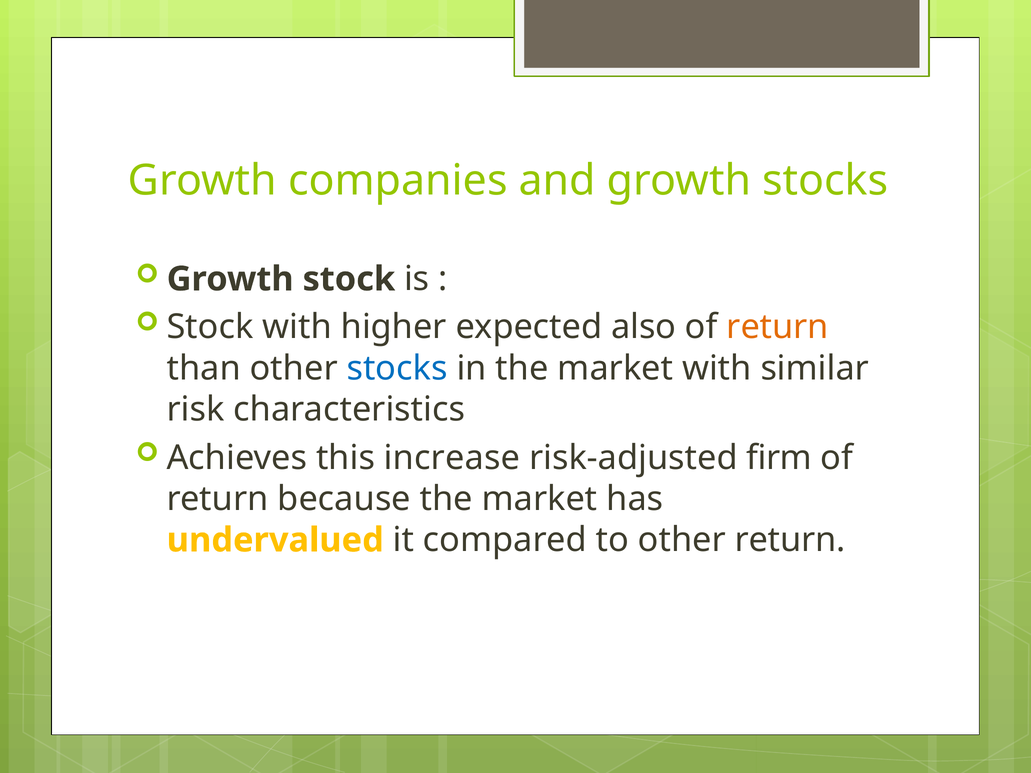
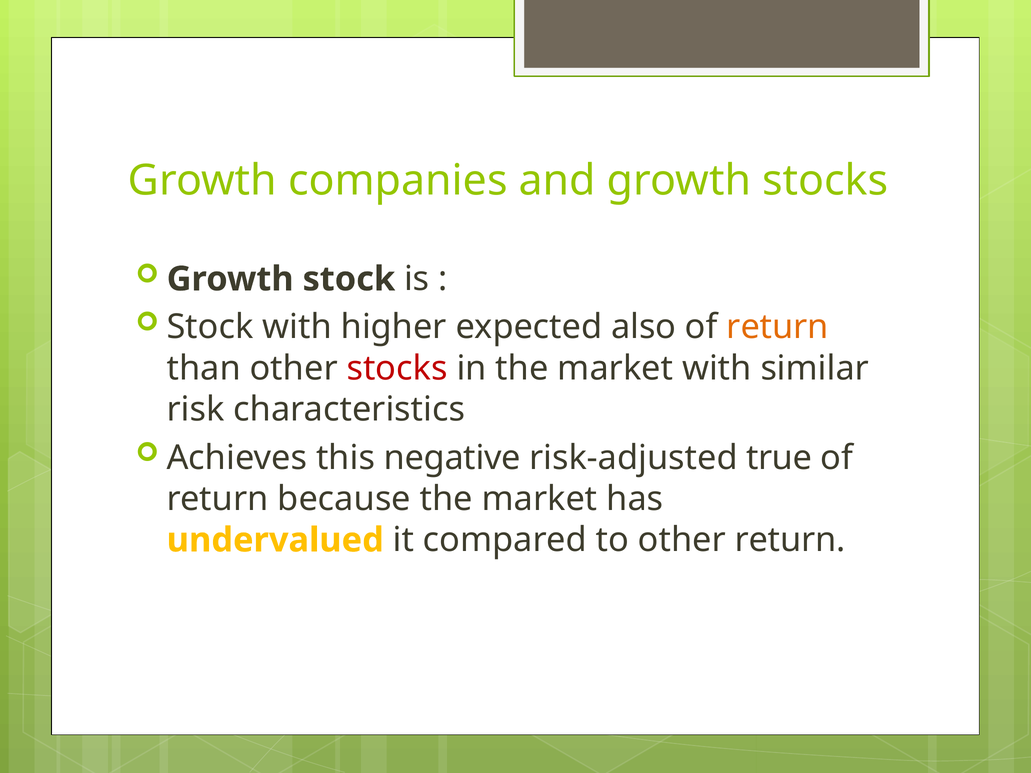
stocks colour: blue -> red (397, 369)
increase: increase -> negative (452, 458)
firm: firm -> true (779, 458)
